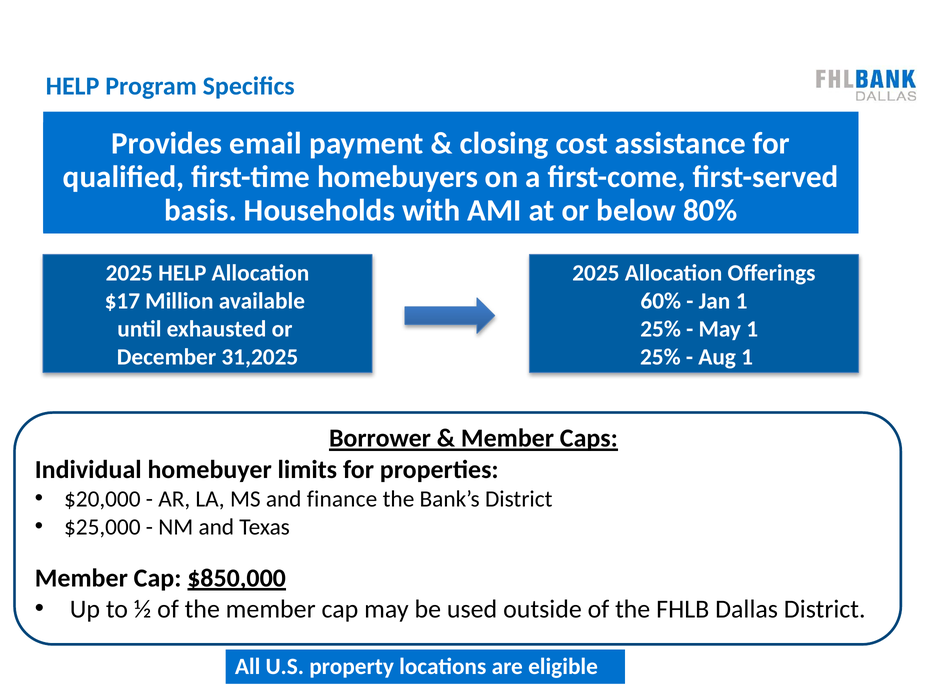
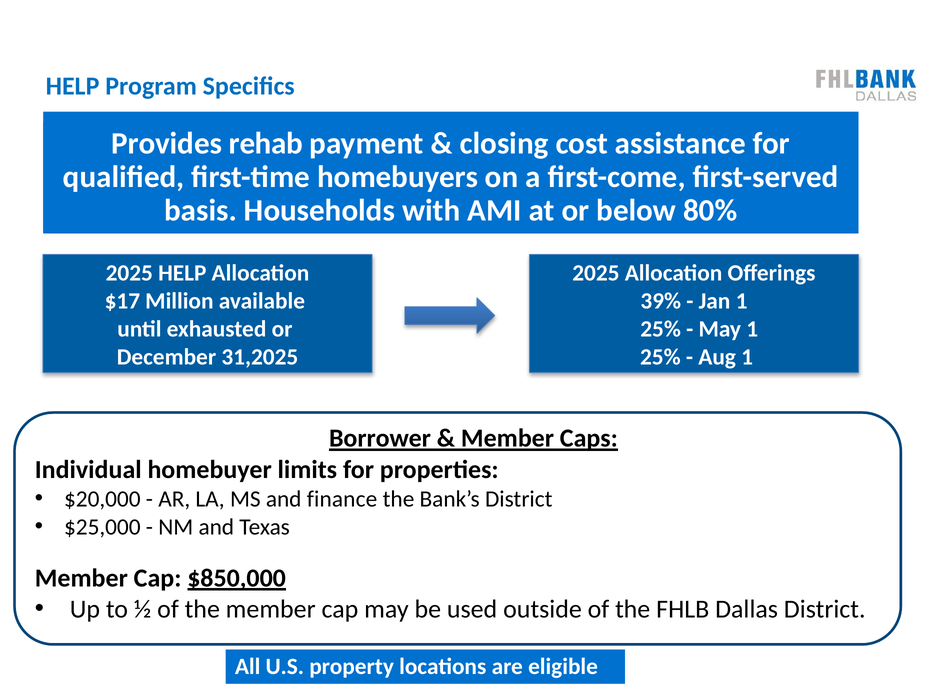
email: email -> rehab (266, 144)
60%: 60% -> 39% (661, 302)
